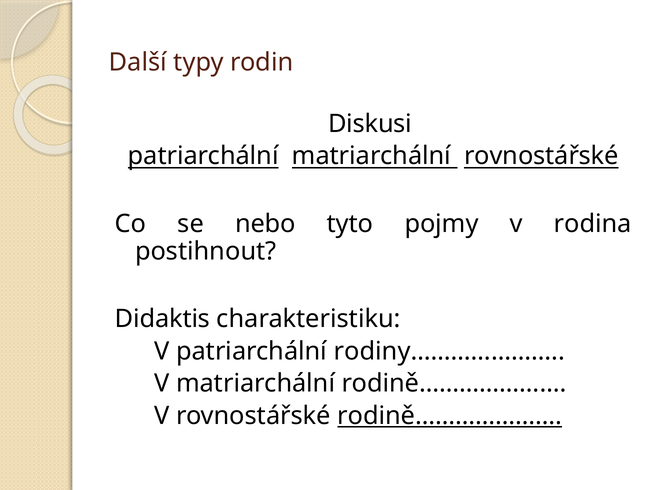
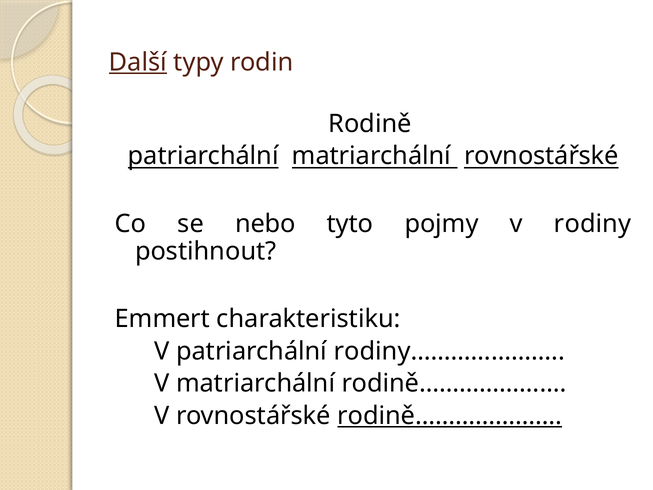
Další underline: none -> present (138, 62)
Diskusi: Diskusi -> Rodině (370, 124)
rodina: rodina -> rodiny (593, 224)
Didaktis: Didaktis -> Emmert (162, 319)
